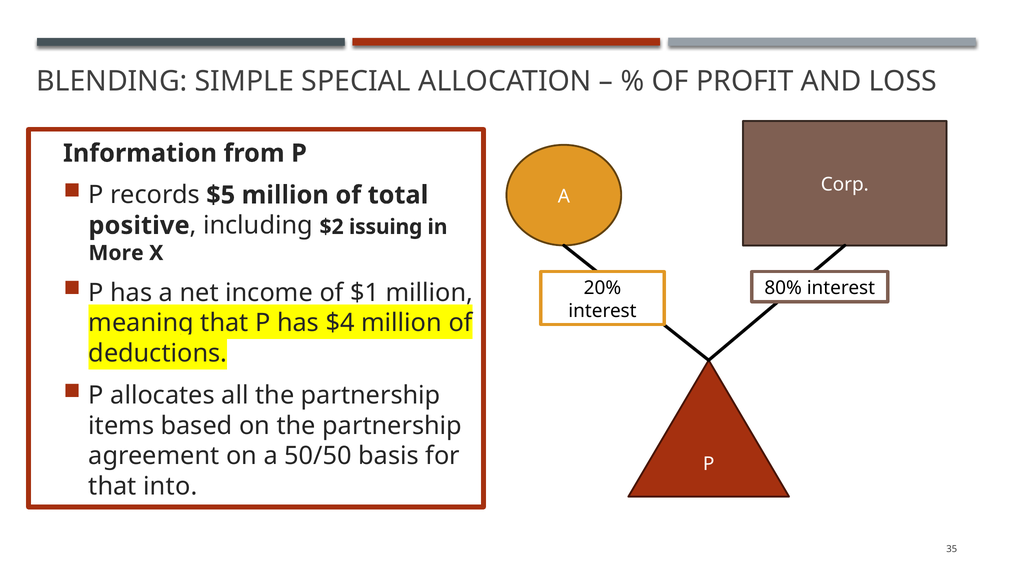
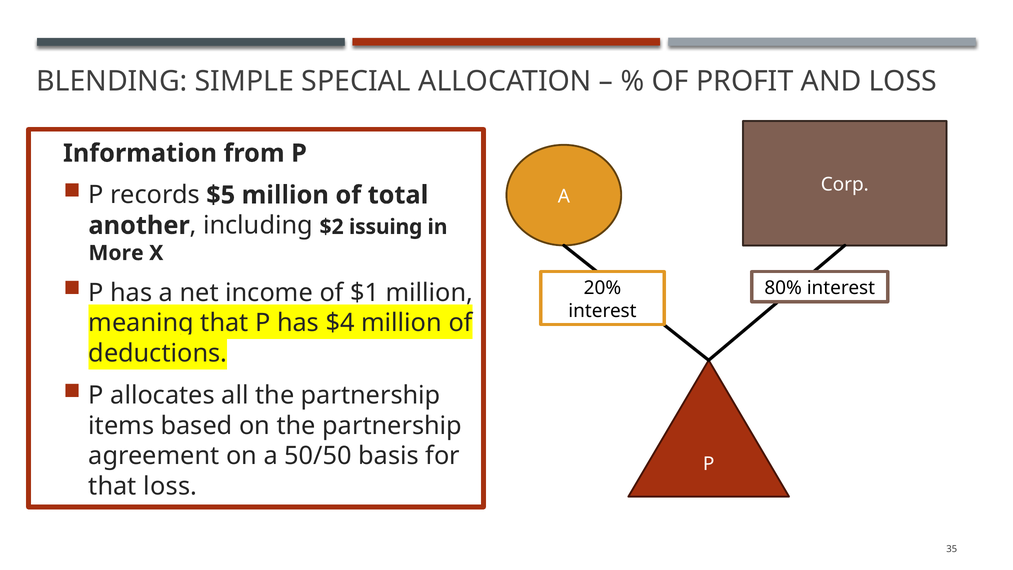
positive: positive -> another (139, 225)
that into: into -> loss (170, 486)
